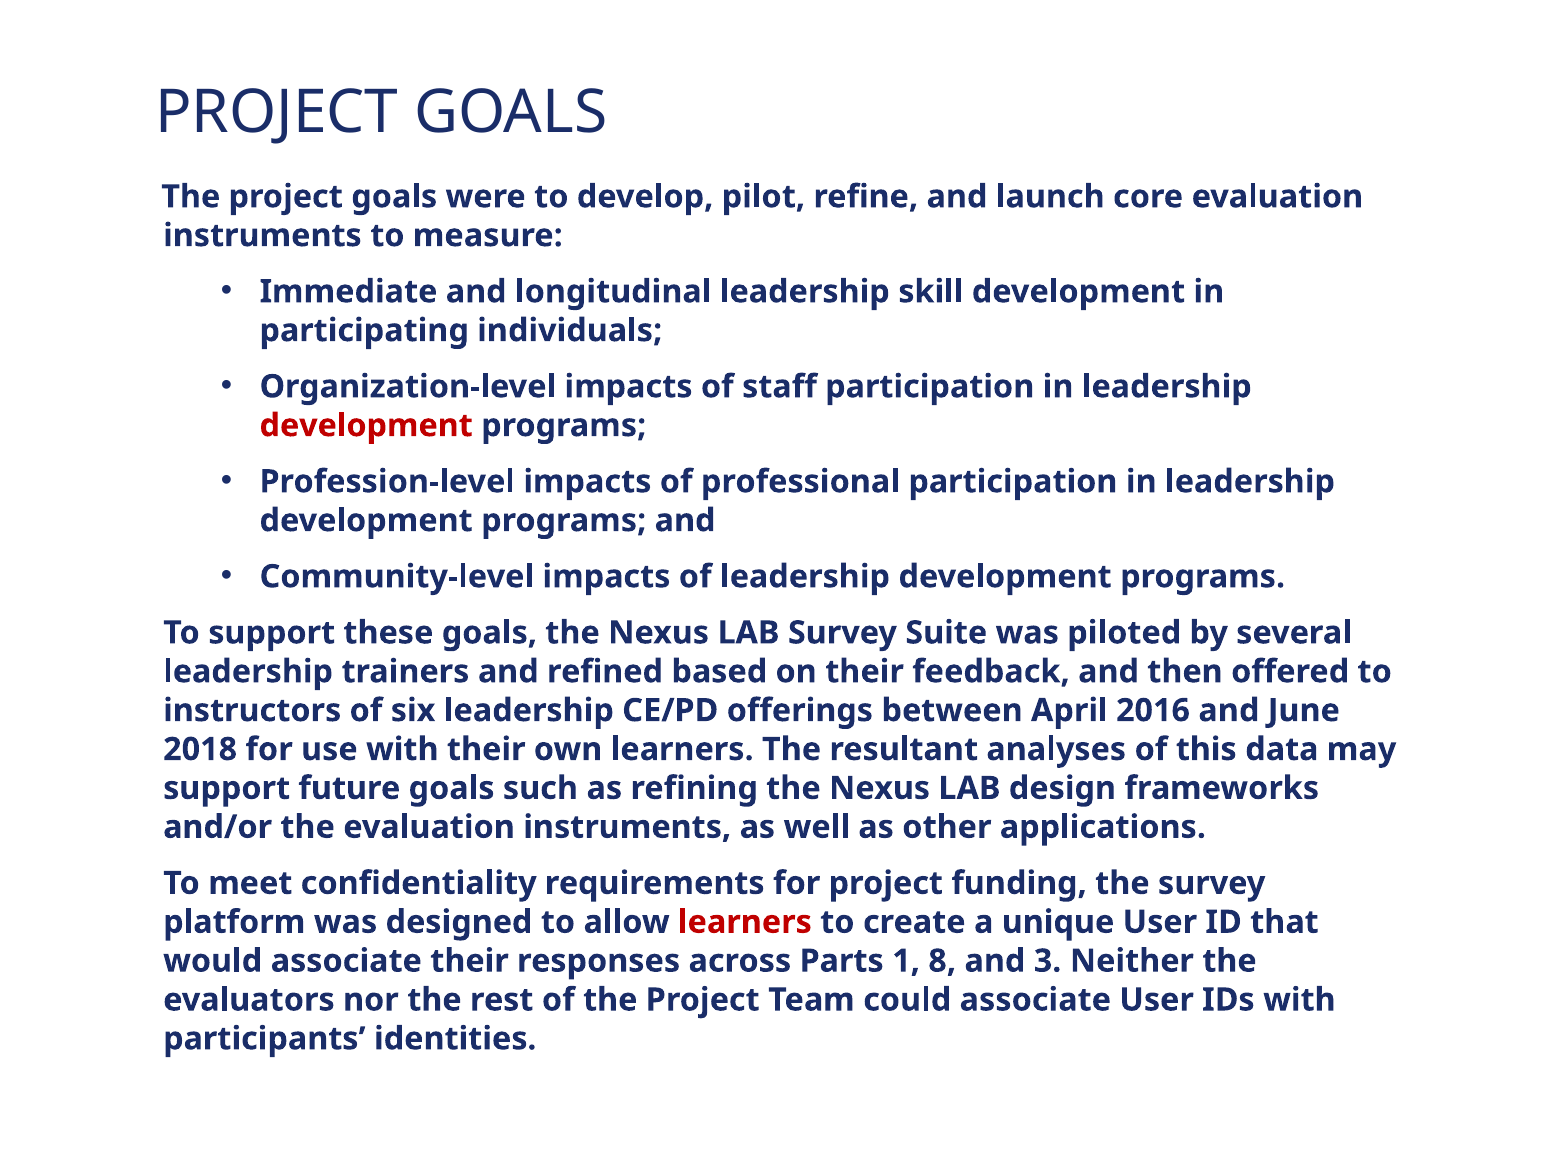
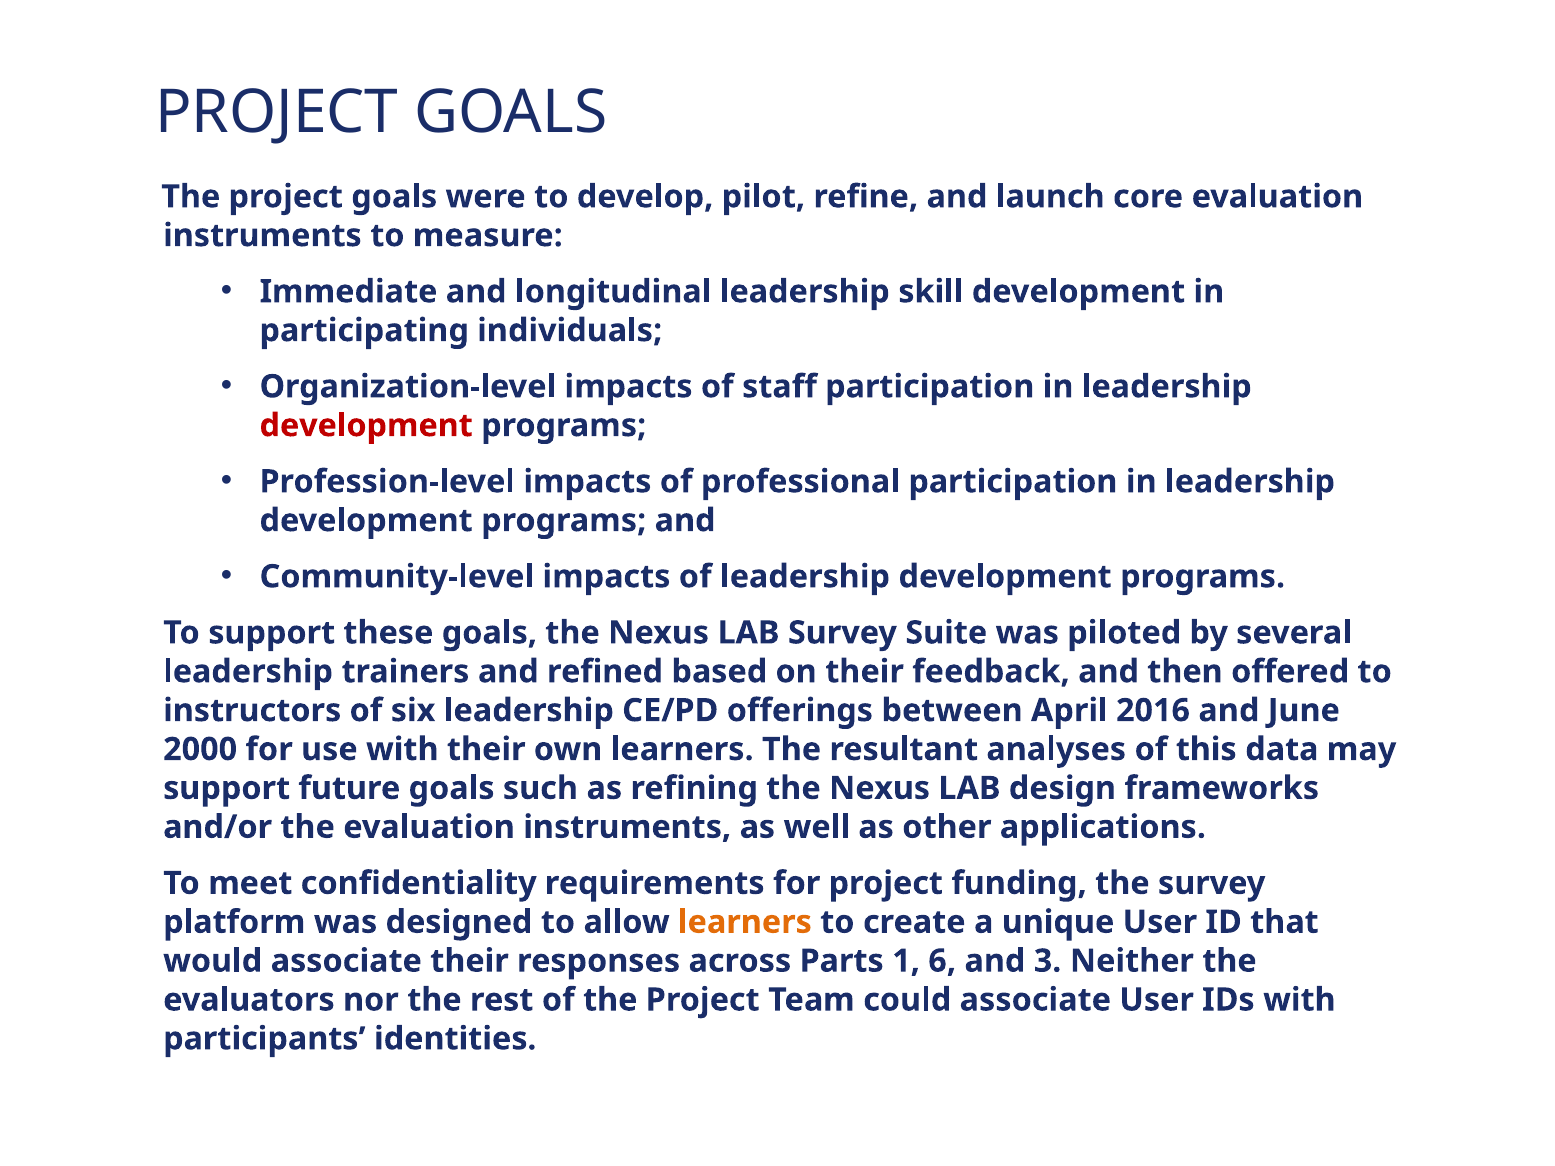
2018: 2018 -> 2000 (200, 750)
learners colour: red -> orange (745, 922)
8: 8 -> 6 (942, 961)
